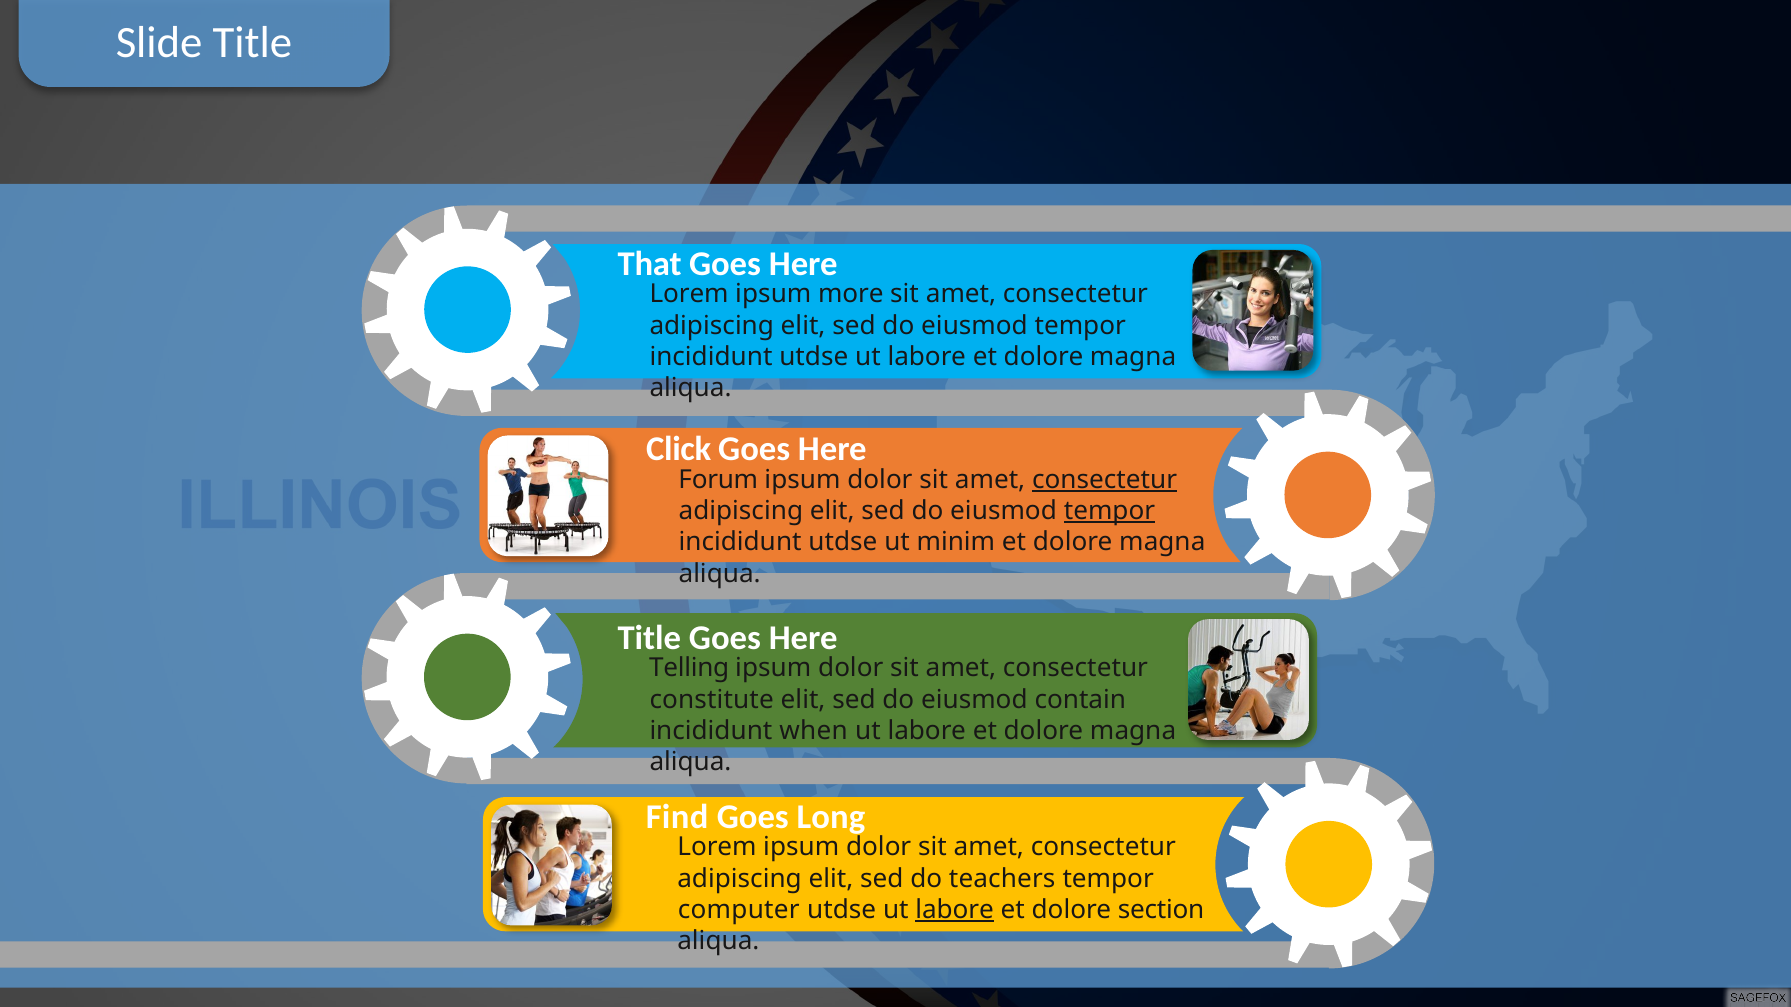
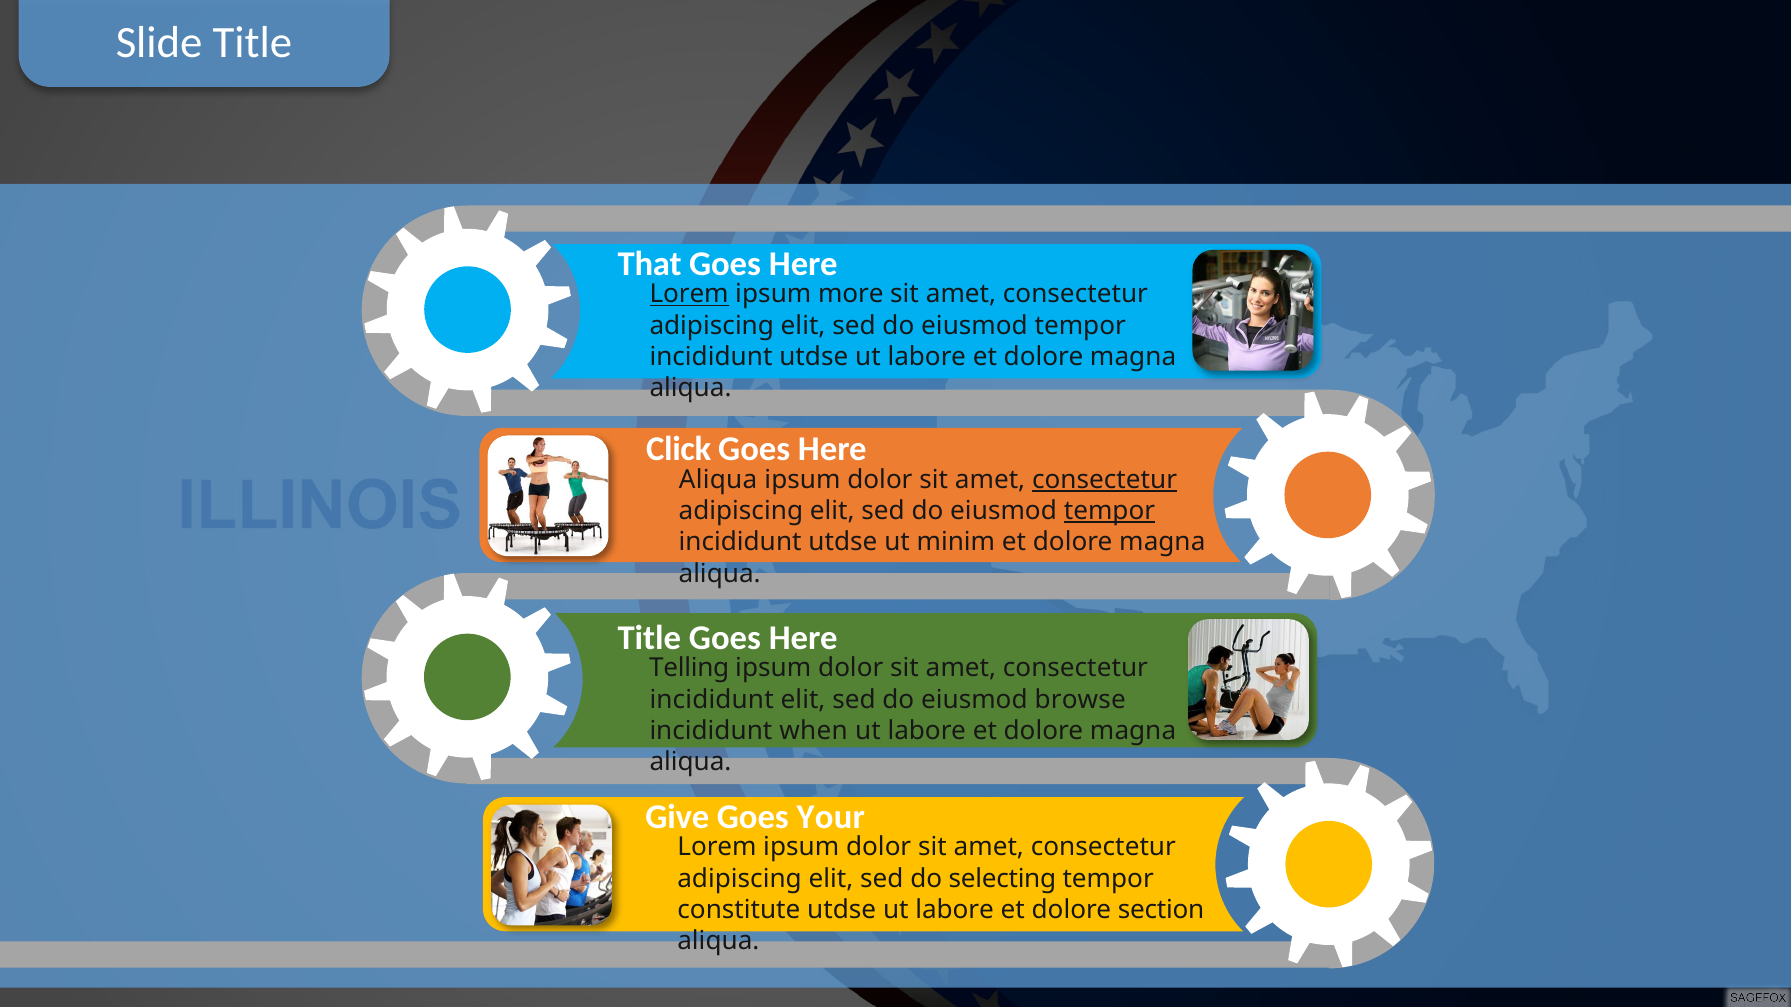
Lorem underline: none -> present (689, 294)
Forum: Forum -> Aliqua (718, 480)
constitute: constitute -> incididunt (712, 700)
contain: contain -> browse (1080, 700)
Find: Find -> Give (677, 817)
Long: Long -> Your (831, 817)
teachers: teachers -> selecting (1002, 879)
computer: computer -> constitute (739, 910)
labore underline: present -> none (955, 910)
